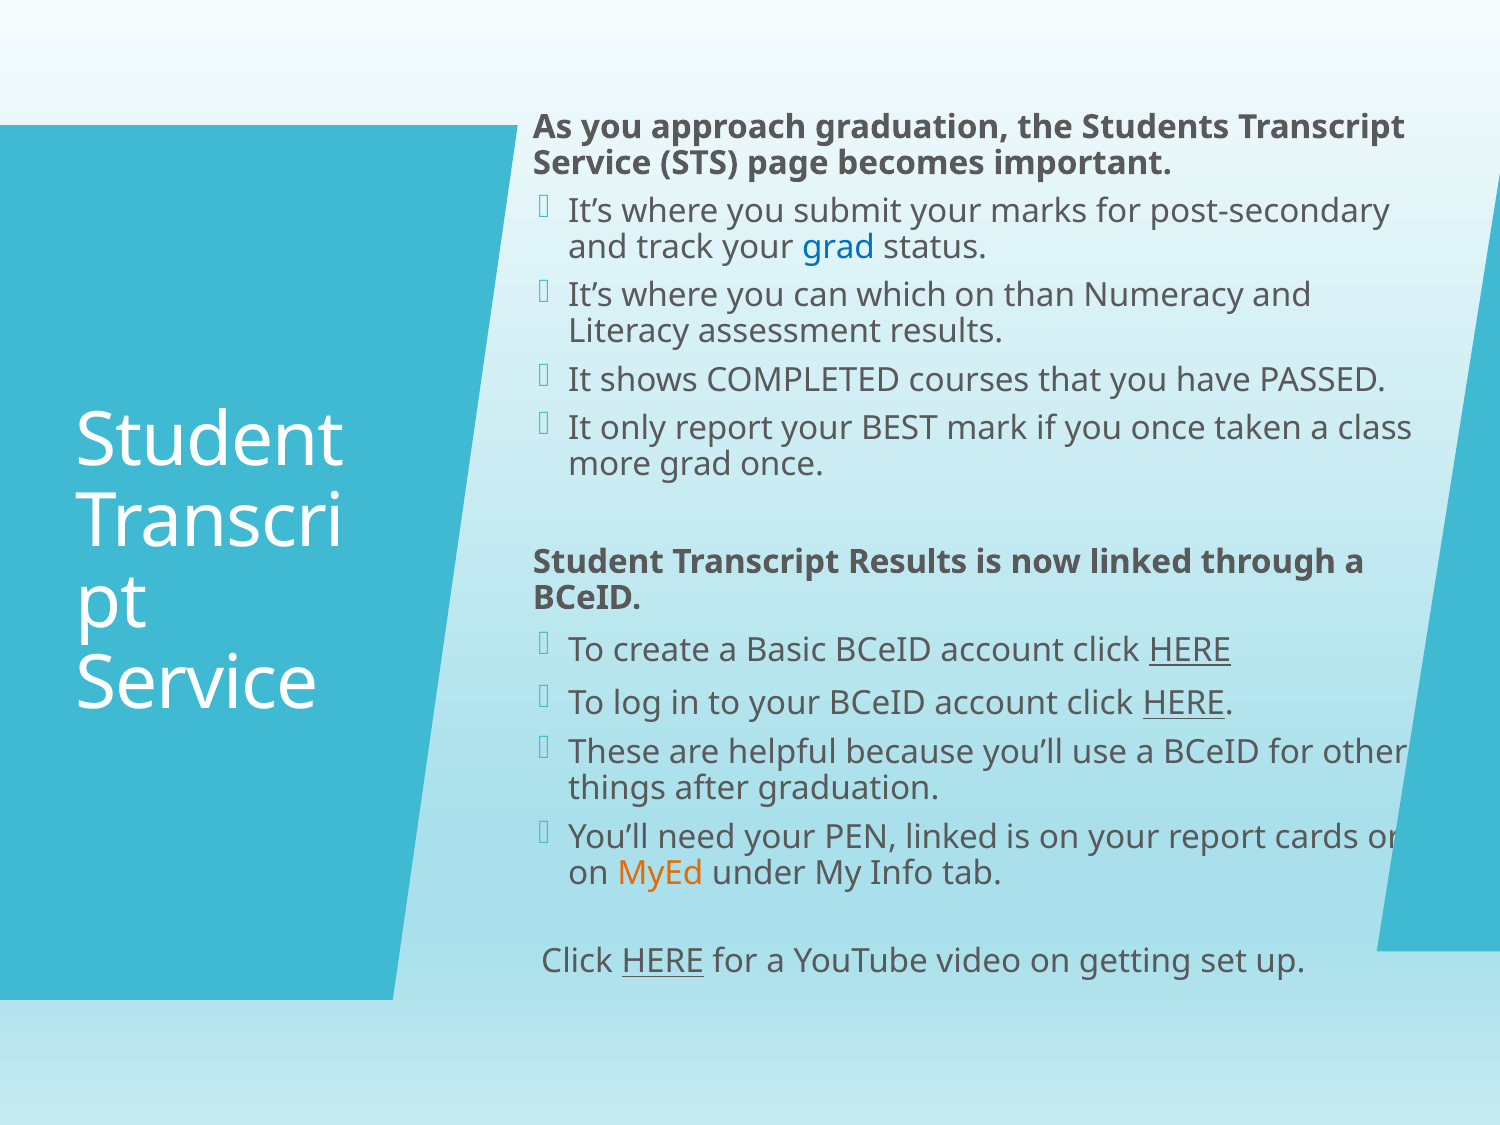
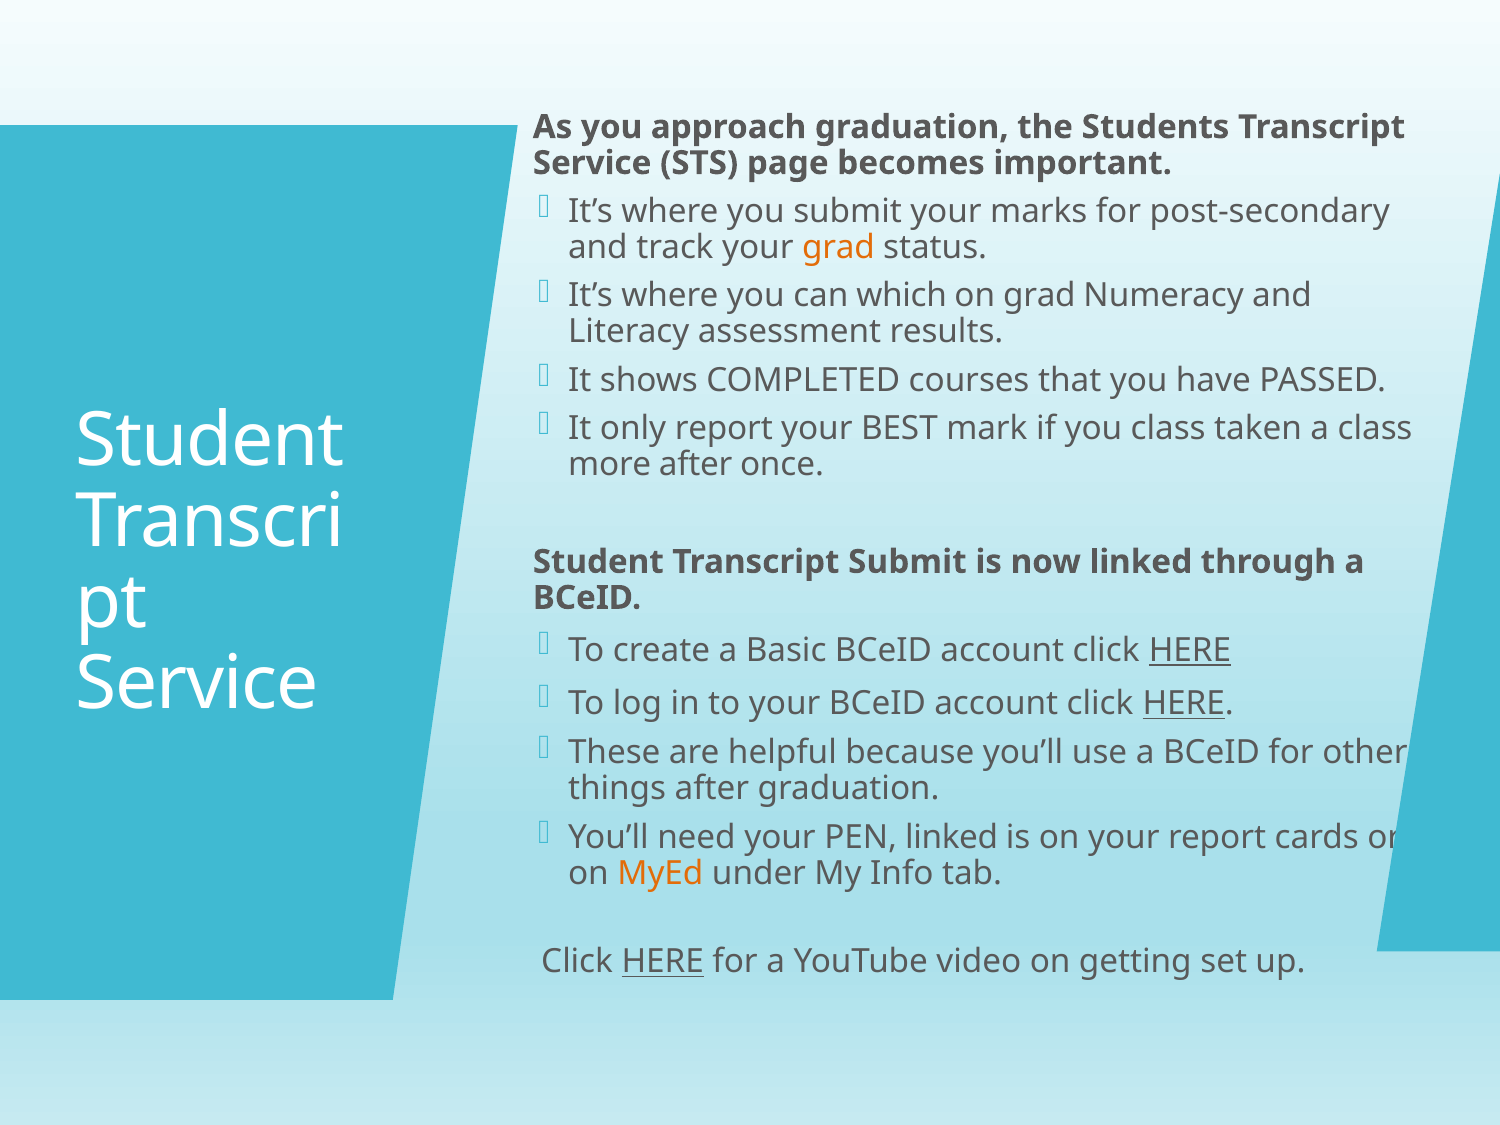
grad colour: blue -> orange (838, 247)
on than: than -> grad (1039, 296)
you once: once -> class (1168, 429)
more grad: grad -> after (696, 465)
Transcript Results: Results -> Submit (907, 562)
